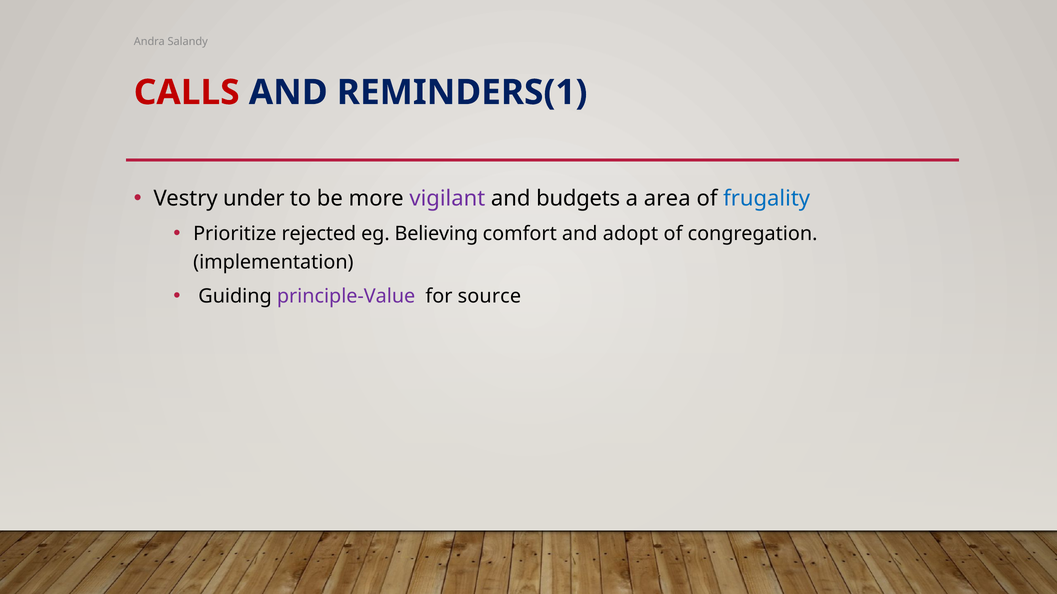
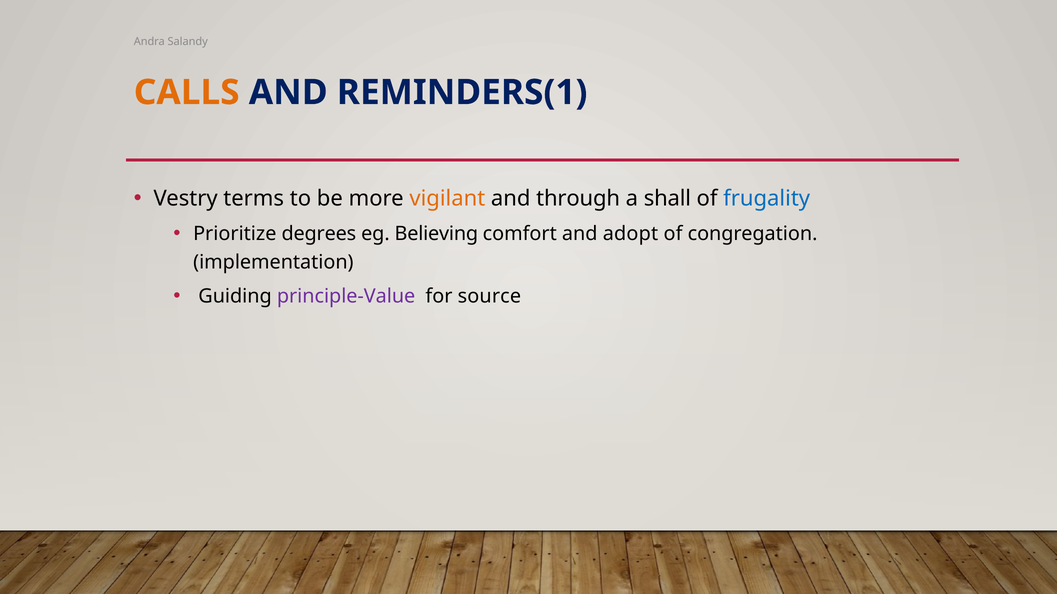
CALLS colour: red -> orange (187, 93)
under: under -> terms (254, 199)
vigilant colour: purple -> orange (447, 199)
budgets: budgets -> through (578, 199)
area: area -> shall (667, 199)
rejected: rejected -> degrees (319, 234)
